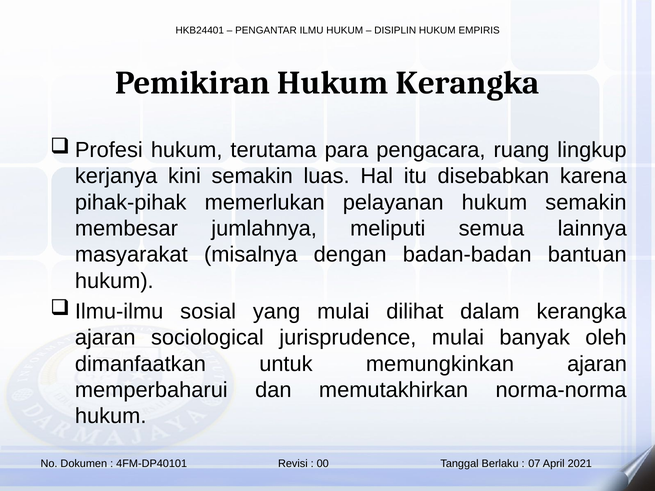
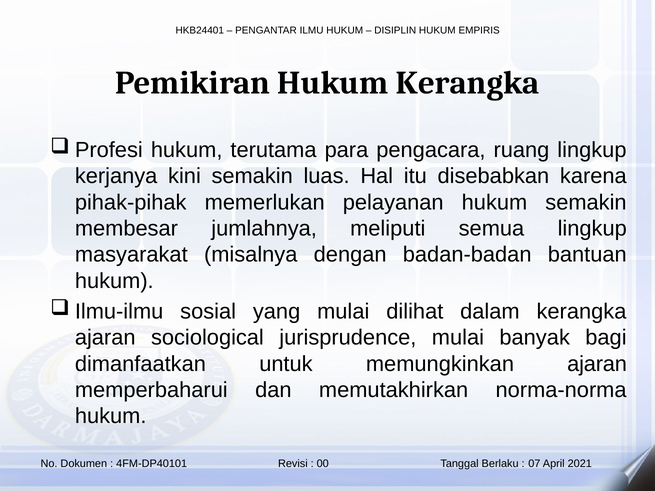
semua lainnya: lainnya -> lingkup (592, 229)
oleh: oleh -> bagi (606, 338)
